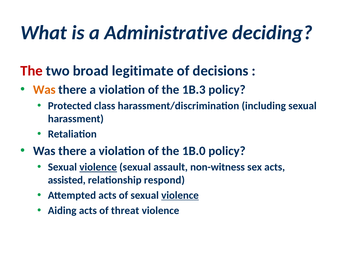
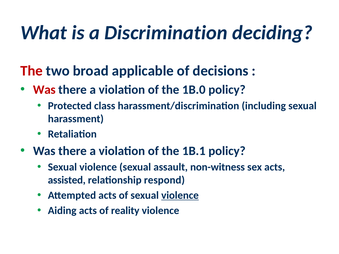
Administrative: Administrative -> Discrimination (166, 33)
legitimate: legitimate -> applicable (143, 71)
Was colour: orange -> red (44, 90)
1B.3: 1B.3 -> 1B.0 (194, 90)
1B.0: 1B.0 -> 1B.1 (194, 151)
violence underline: present -> none (98, 167)
threat: threat -> reality (125, 211)
